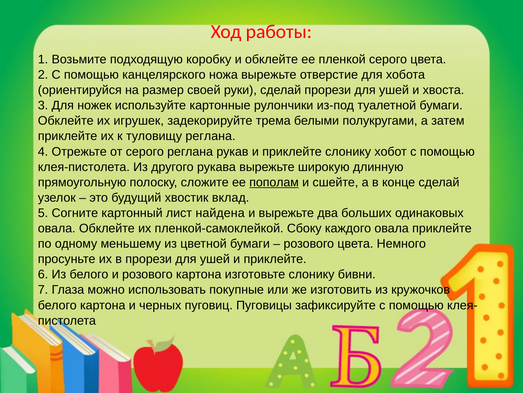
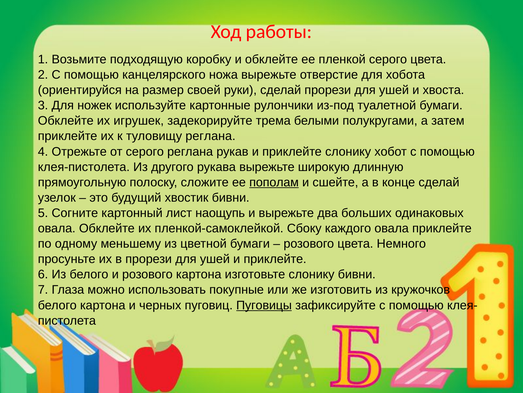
хвостик вклад: вклад -> бивни (231, 197)
найдена: найдена -> наощупь (220, 213)
Пуговицы underline: none -> present (264, 305)
